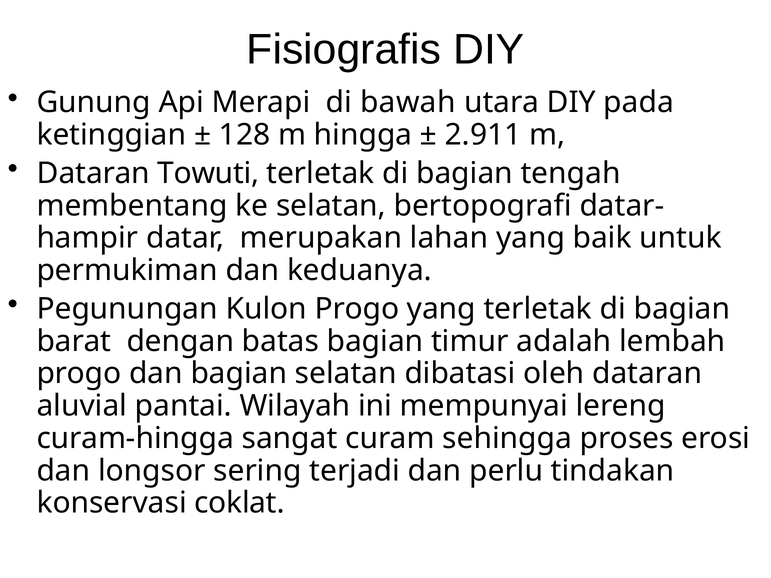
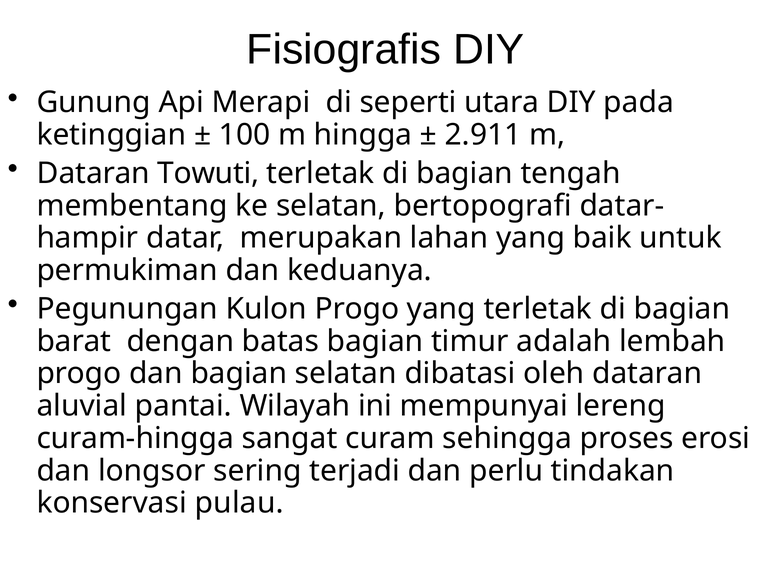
bawah: bawah -> seperti (408, 103)
128: 128 -> 100 (245, 135)
coklat: coklat -> pulau (239, 503)
